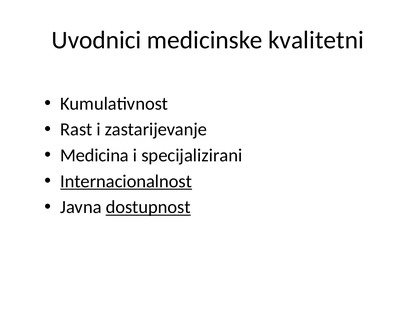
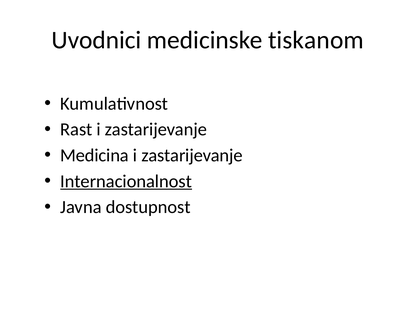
kvalitetni: kvalitetni -> tiskanom (316, 40)
specijalizirani: specijalizirani -> zastarijevanje (192, 155)
dostupnost underline: present -> none (148, 207)
